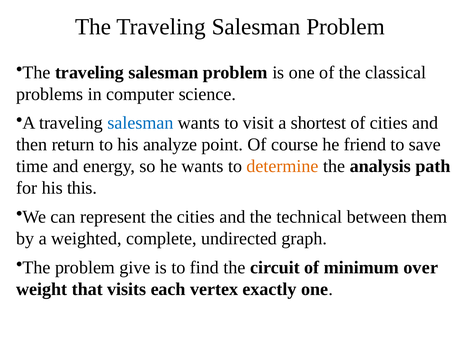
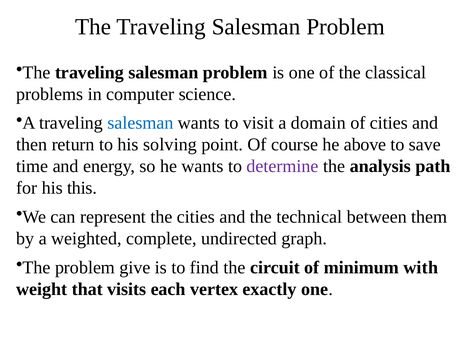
shortest: shortest -> domain (318, 123)
analyze: analyze -> solving (170, 145)
friend: friend -> above (365, 145)
determine colour: orange -> purple (283, 166)
over: over -> with (421, 267)
